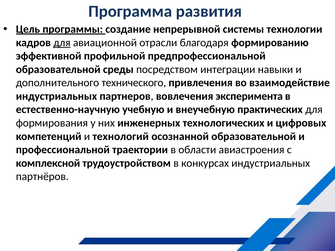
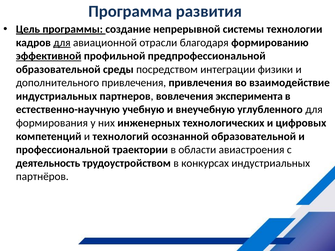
эффективной underline: none -> present (49, 56)
навыки: навыки -> физики (275, 69)
дополнительного технического: технического -> привлечения (134, 83)
практических: практических -> углубленного (270, 110)
комплексной: комплексной -> деятельность (48, 163)
